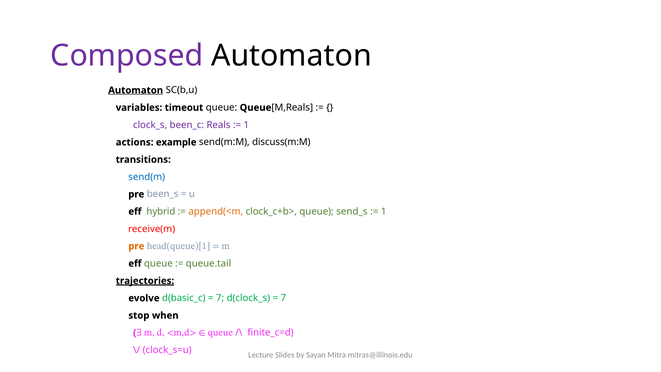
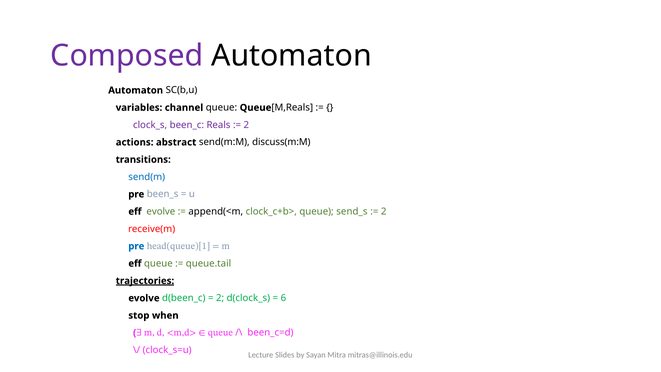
Automaton underline: present -> none (136, 90)
timeout: timeout -> channel (184, 108)
1: 1 -> 2 (246, 125)
example: example -> abstract (176, 142)
eff hybrid: hybrid -> evolve (161, 211)
append(<m colour: orange -> black (216, 211)
1: 1 -> 2 (384, 211)
pre colour: orange -> blue (136, 246)
d(basic_c: d(basic_c -> d(been_c (184, 298)
7: 7 -> 2 (220, 298)
7: 7 -> 6 (283, 298)
finite_c=d: finite_c=d -> been_c=d (270, 333)
